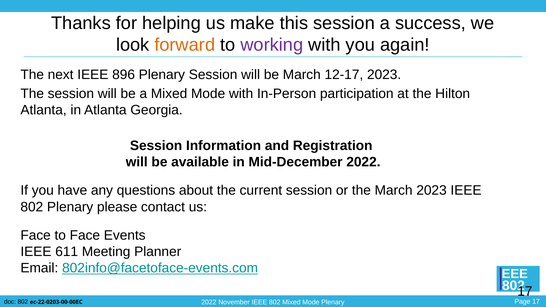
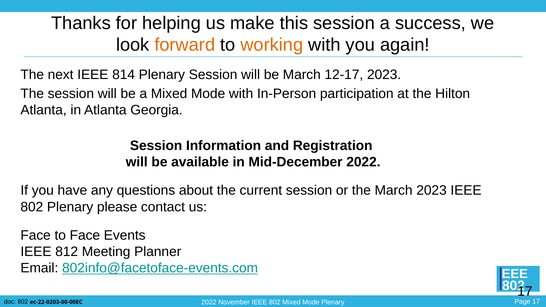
working colour: purple -> orange (272, 45)
896: 896 -> 814 (124, 75)
611: 611 -> 812 (67, 252)
